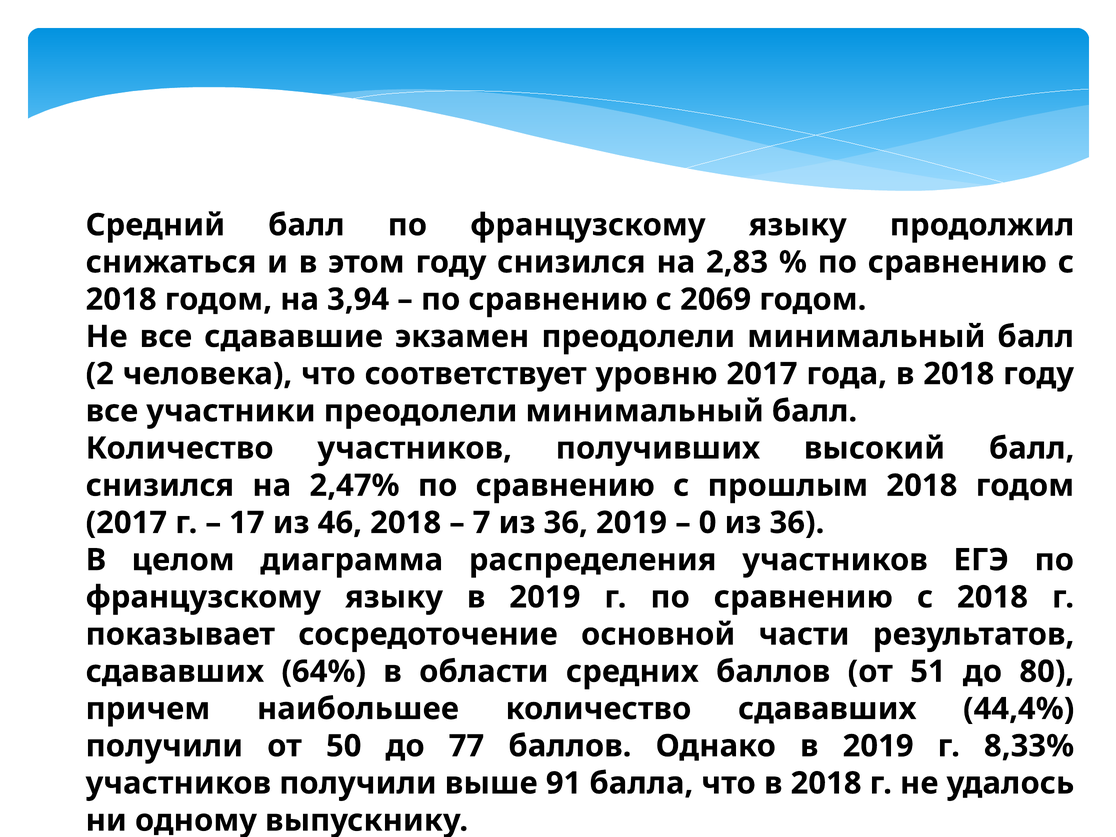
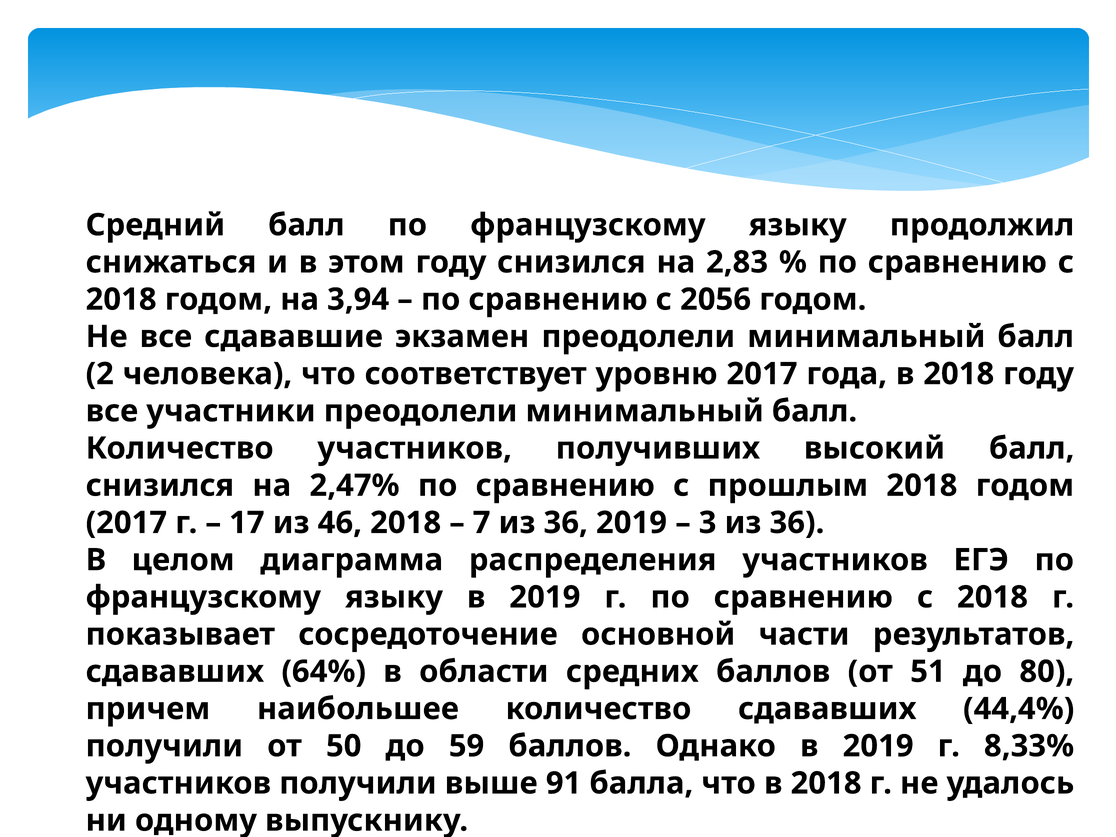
2069: 2069 -> 2056 (716, 299)
0: 0 -> 3 (708, 523)
77: 77 -> 59 (467, 746)
